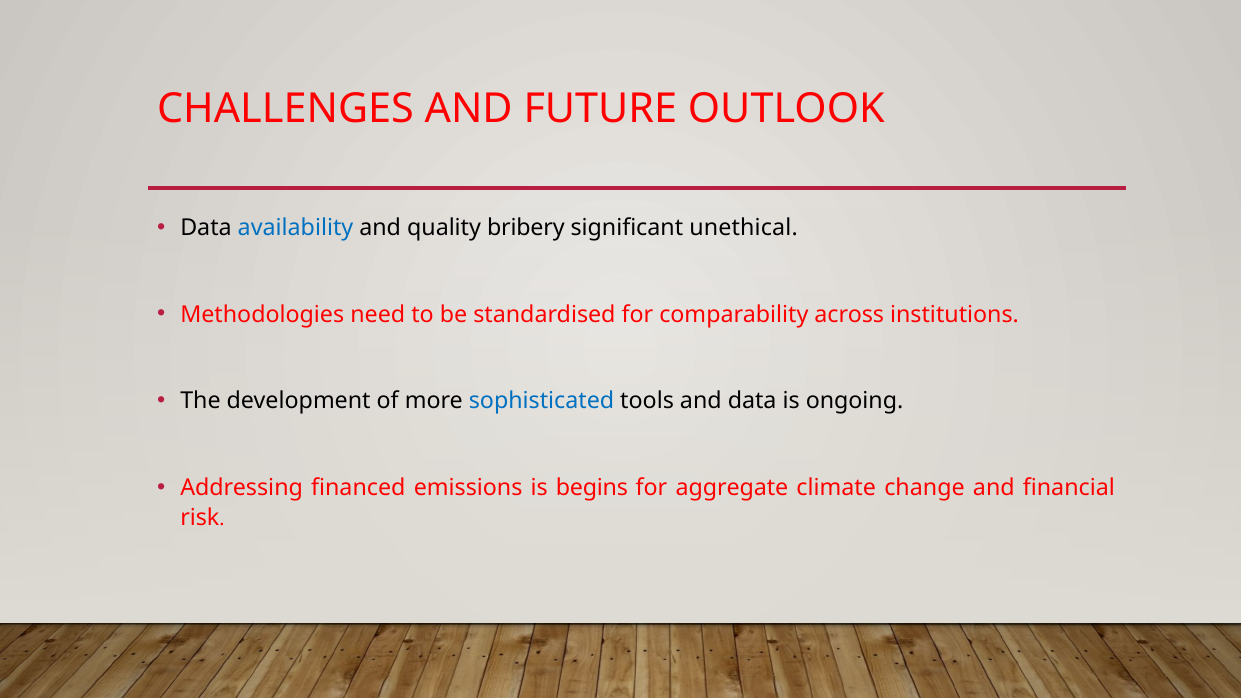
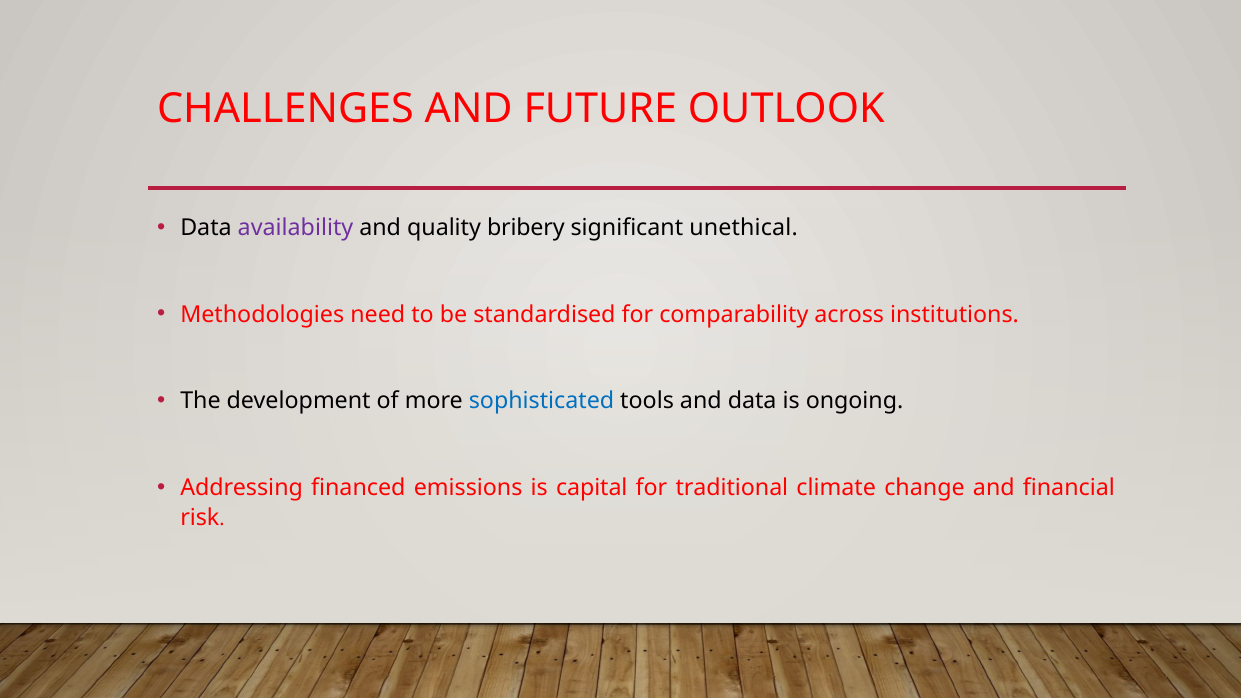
availability colour: blue -> purple (296, 228)
begins: begins -> capital (592, 488)
aggregate: aggregate -> traditional (732, 488)
